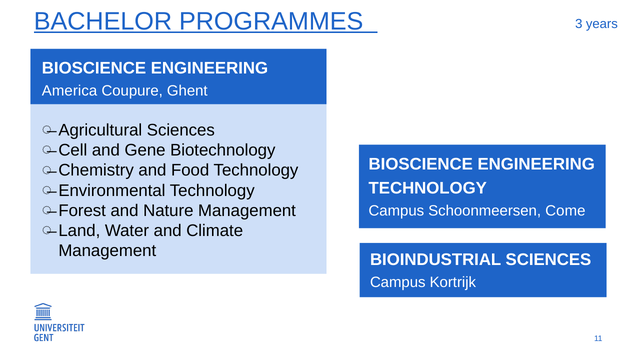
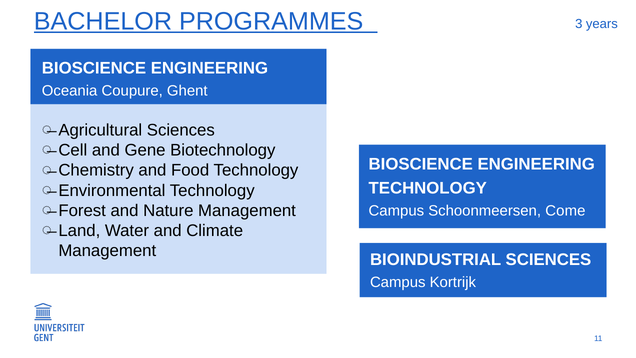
America: America -> Oceania (70, 91)
